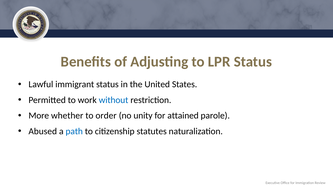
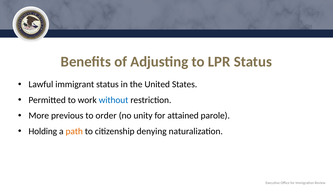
whether: whether -> previous (67, 115)
Abused: Abused -> Holding (43, 131)
path colour: blue -> orange (74, 131)
statutes: statutes -> denying (152, 131)
